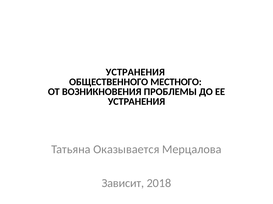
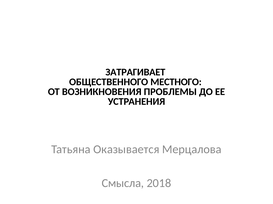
УСТРАНЕНИЯ: УСТРАНЕНИЯ -> ЗАТРАГИВАЕТ (135, 72)
Зависит: Зависит -> Смысла (123, 184)
